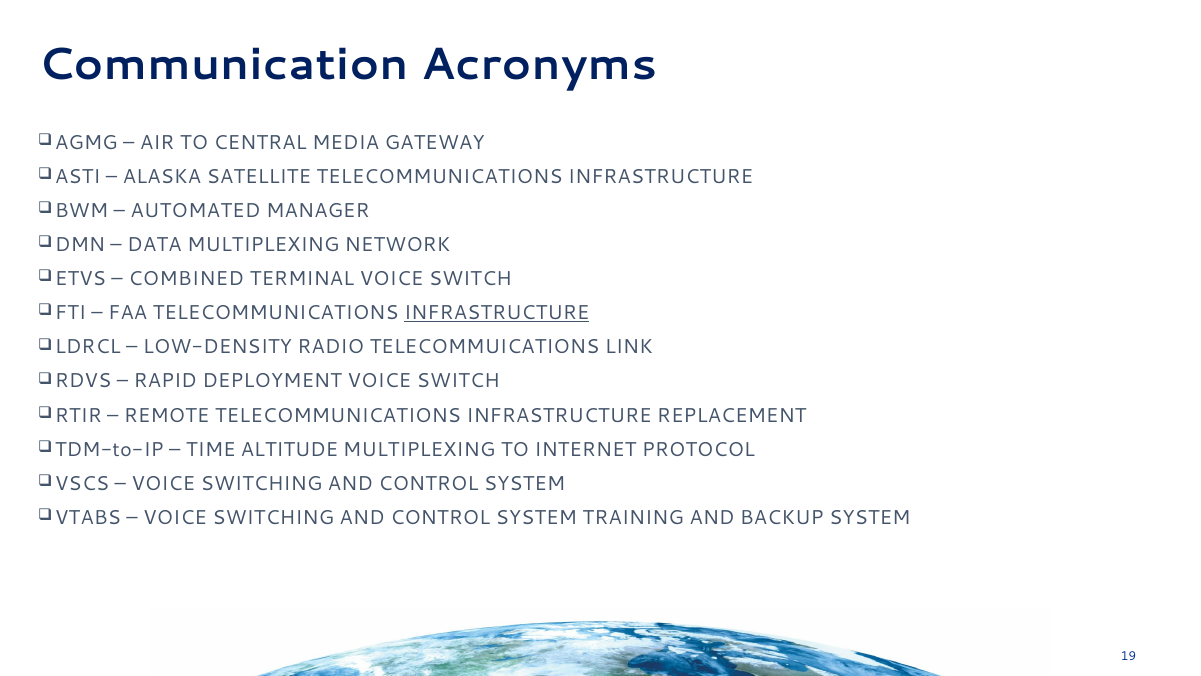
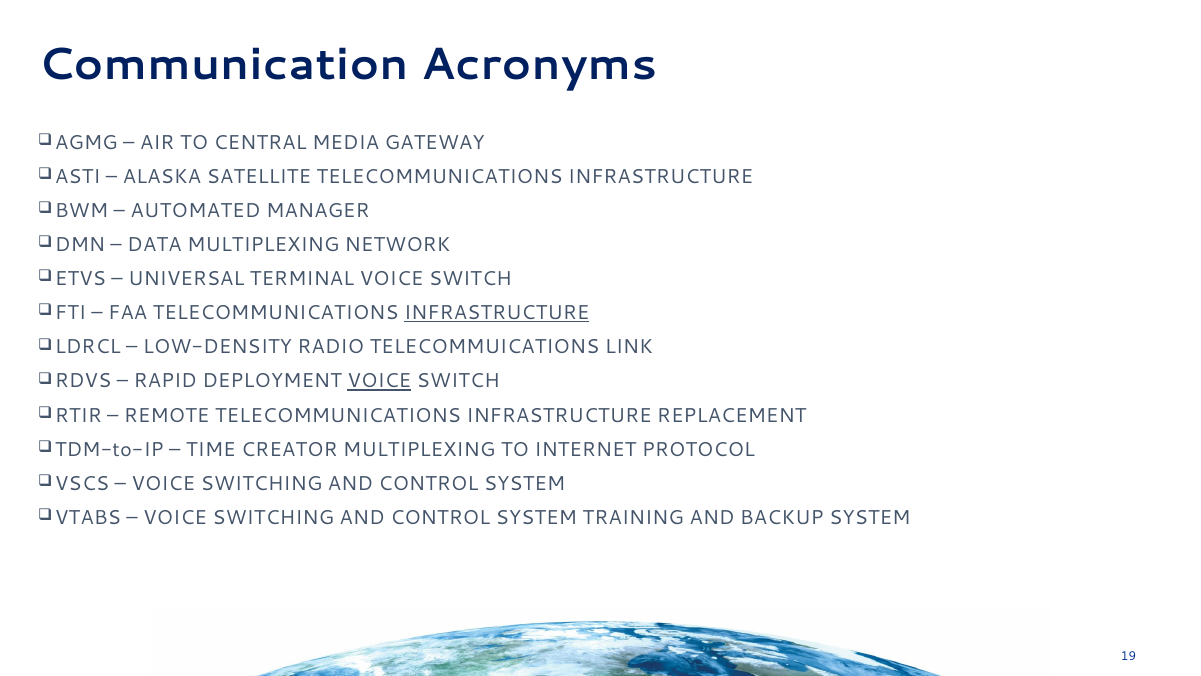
COMBINED: COMBINED -> UNIVERSAL (186, 279)
VOICE underline: none -> present (379, 381)
ALTITUDE: ALTITUDE -> CREATOR (289, 449)
